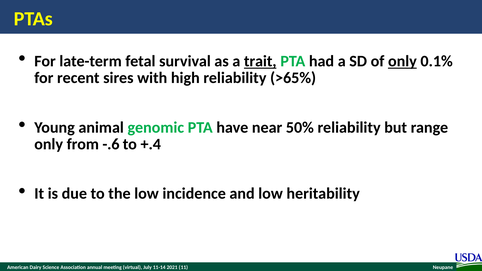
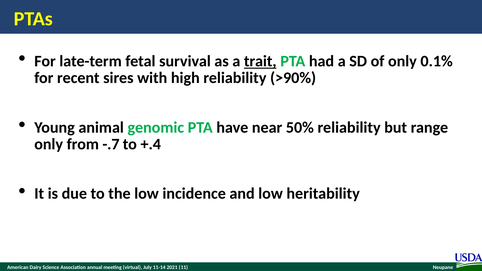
only underline: present -> none (402, 61)
>65%: >65% -> >90% (293, 78)
-.6: -.6 -> -.7 (111, 144)
